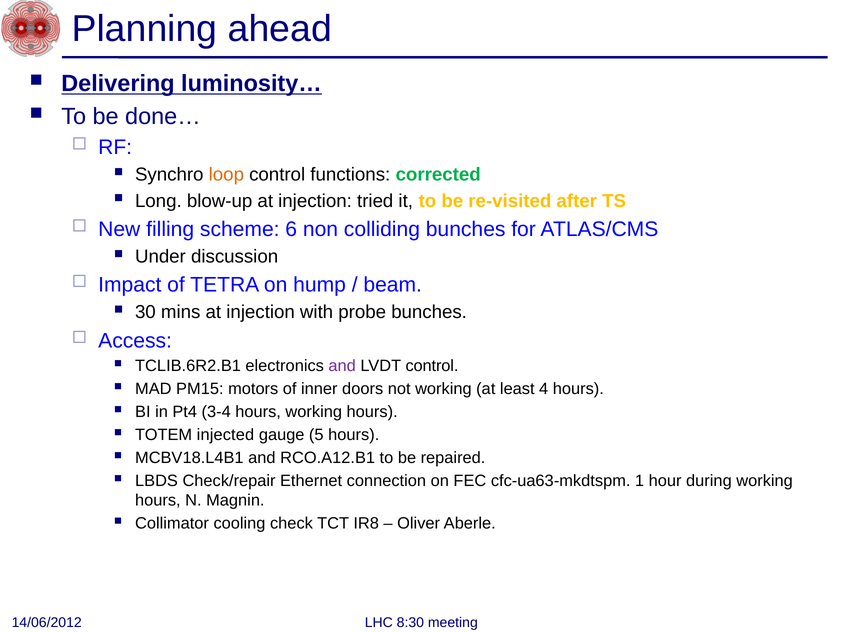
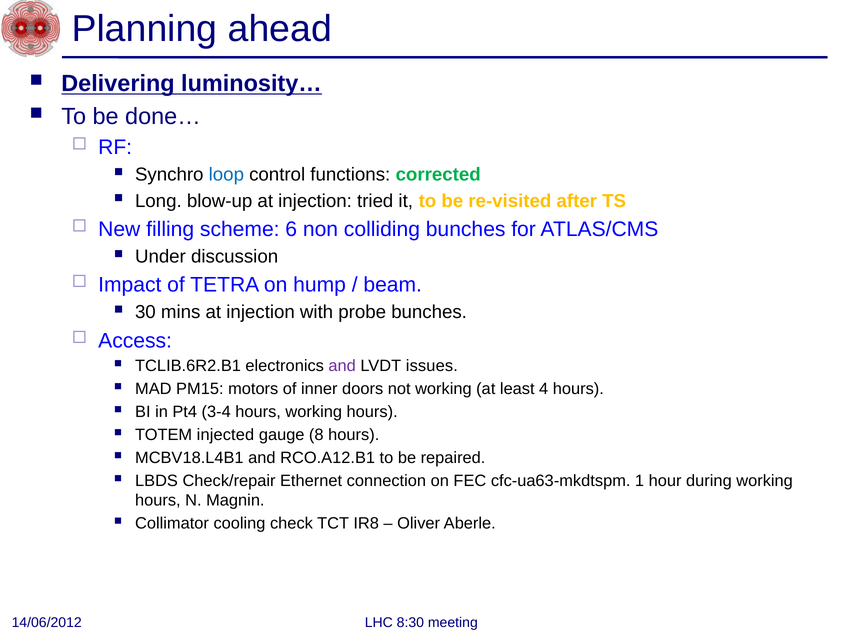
loop colour: orange -> blue (226, 175)
LVDT control: control -> issues (432, 366)
5: 5 -> 8 (316, 435)
